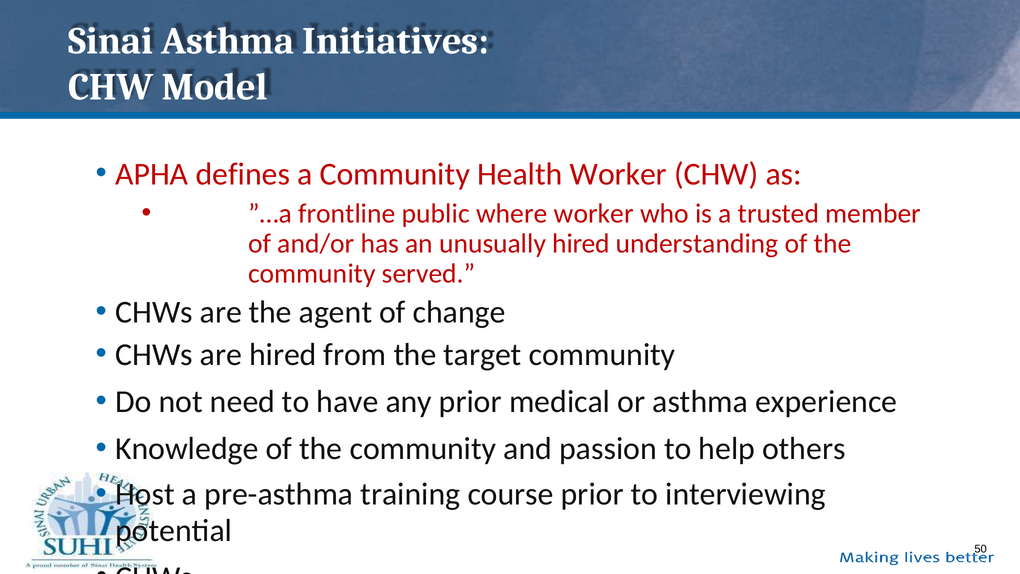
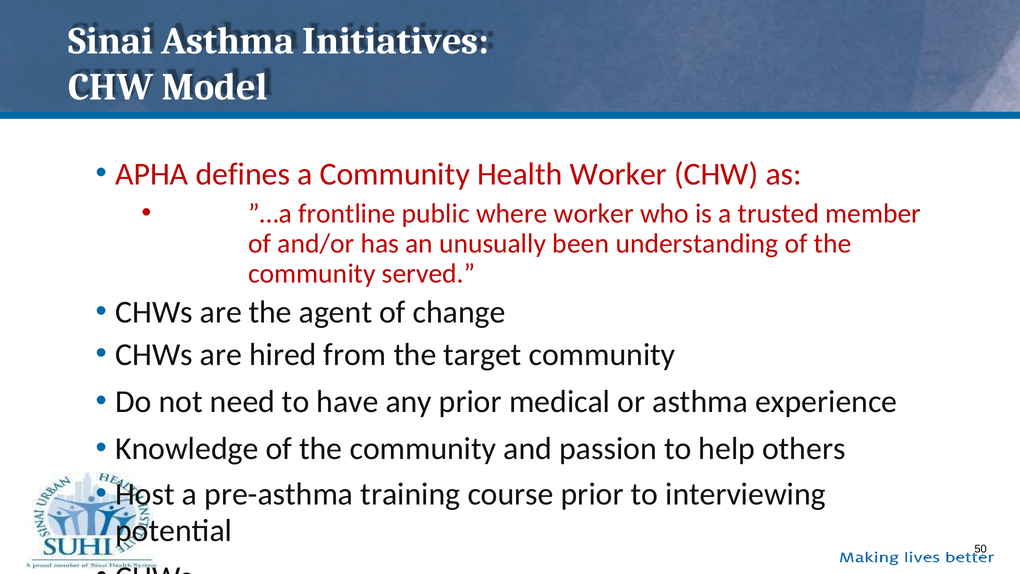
unusually hired: hired -> been (581, 243)
